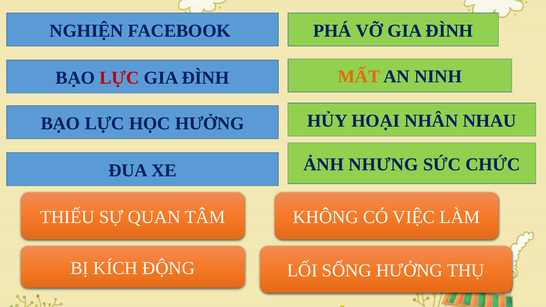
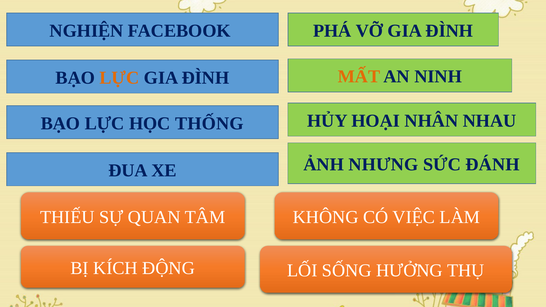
LỰC colour: red -> orange (119, 78)
HỌC HƯỞNG: HƯỞNG -> THỐNG (210, 123)
CHỨC: CHỨC -> ĐÁNH (493, 165)
